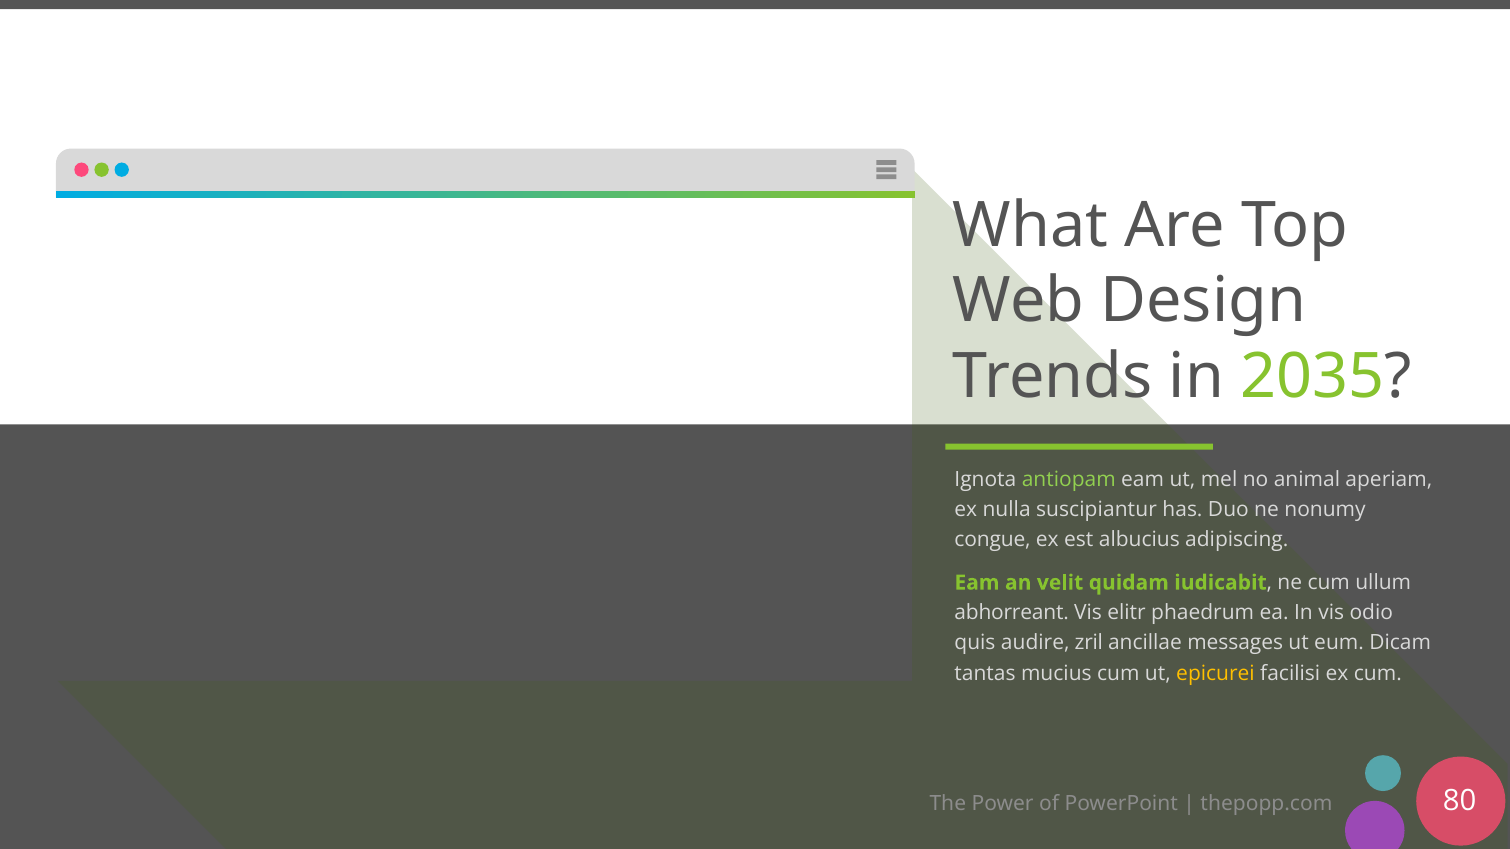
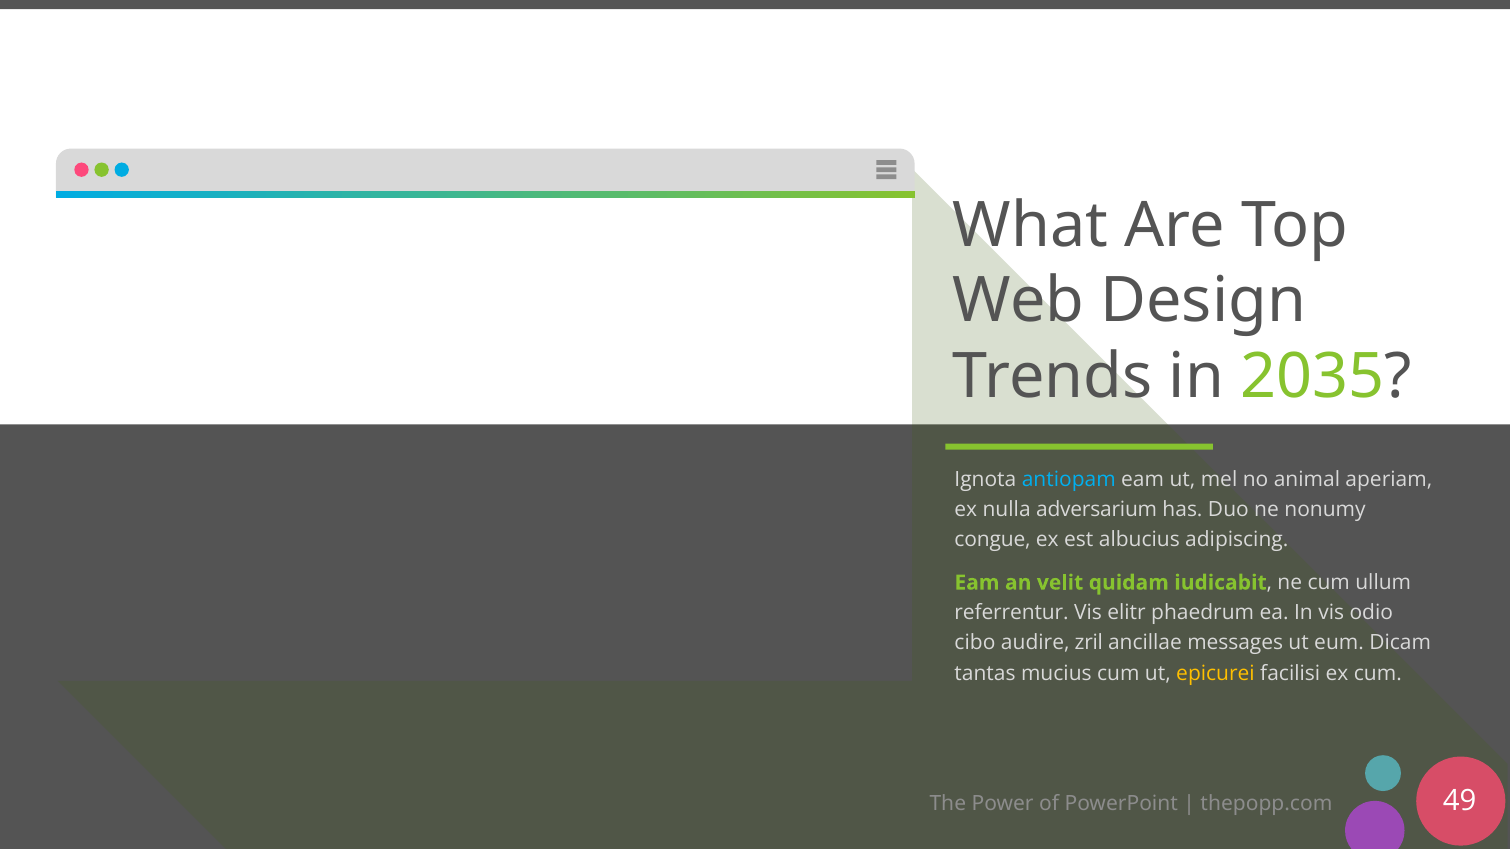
antiopam colour: light green -> light blue (1069, 480)
suscipiantur: suscipiantur -> adversarium (1097, 510)
abhorreant: abhorreant -> referrentur (1012, 613)
quis: quis -> cibo (975, 643)
80: 80 -> 49 (1460, 801)
